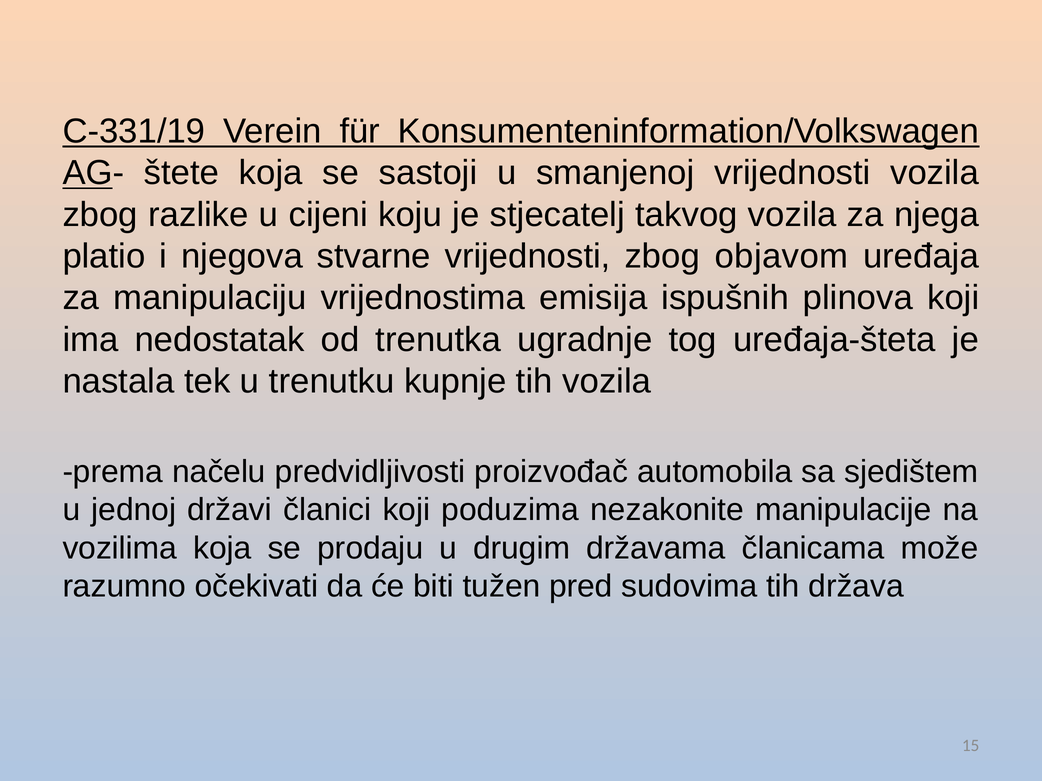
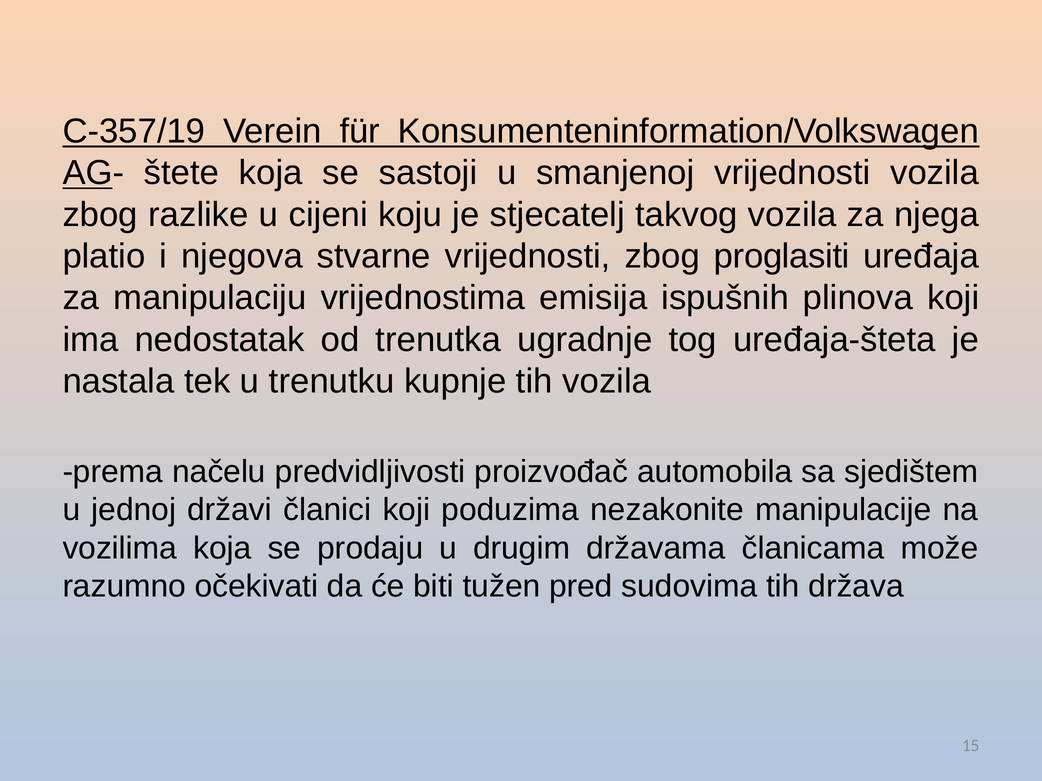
C-331/19: C-331/19 -> C-357/19 (134, 131)
objavom: objavom -> proglasiti (782, 256)
